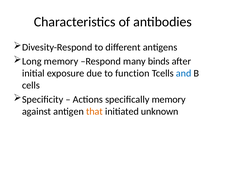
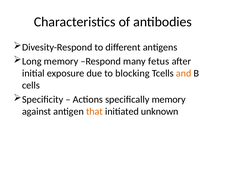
binds: binds -> fetus (159, 61)
function: function -> blocking (132, 74)
and colour: blue -> orange (184, 74)
